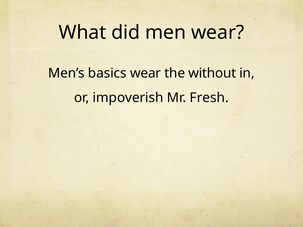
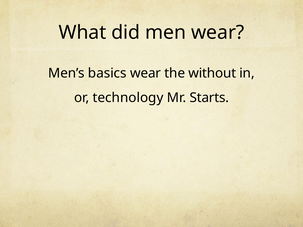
impoverish: impoverish -> technology (128, 98)
Fresh: Fresh -> Starts (209, 98)
